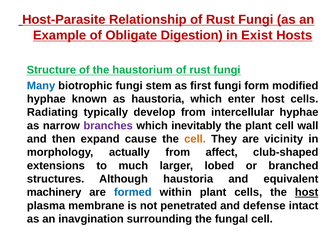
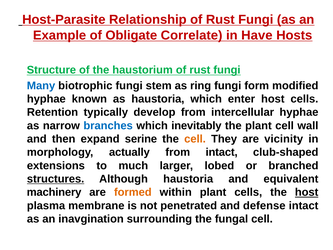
Digestion: Digestion -> Correlate (192, 35)
Exist: Exist -> Have (257, 35)
first: first -> ring (201, 86)
Radiating: Radiating -> Retention (53, 112)
branches colour: purple -> blue (108, 125)
cause: cause -> serine (141, 139)
from affect: affect -> intact (222, 152)
structures underline: none -> present (56, 179)
formed colour: blue -> orange (133, 192)
